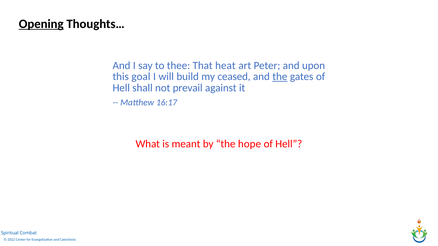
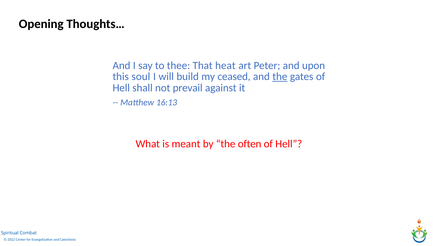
Opening underline: present -> none (41, 24)
goal: goal -> soul (141, 77)
16:17: 16:17 -> 16:13 (167, 103)
hope: hope -> often (250, 144)
